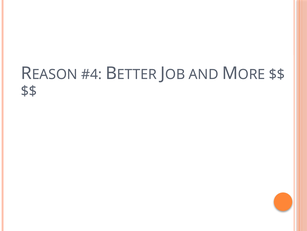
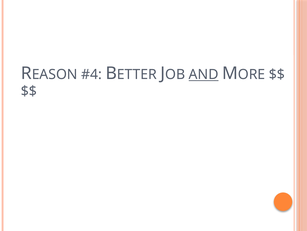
AND underline: none -> present (204, 74)
